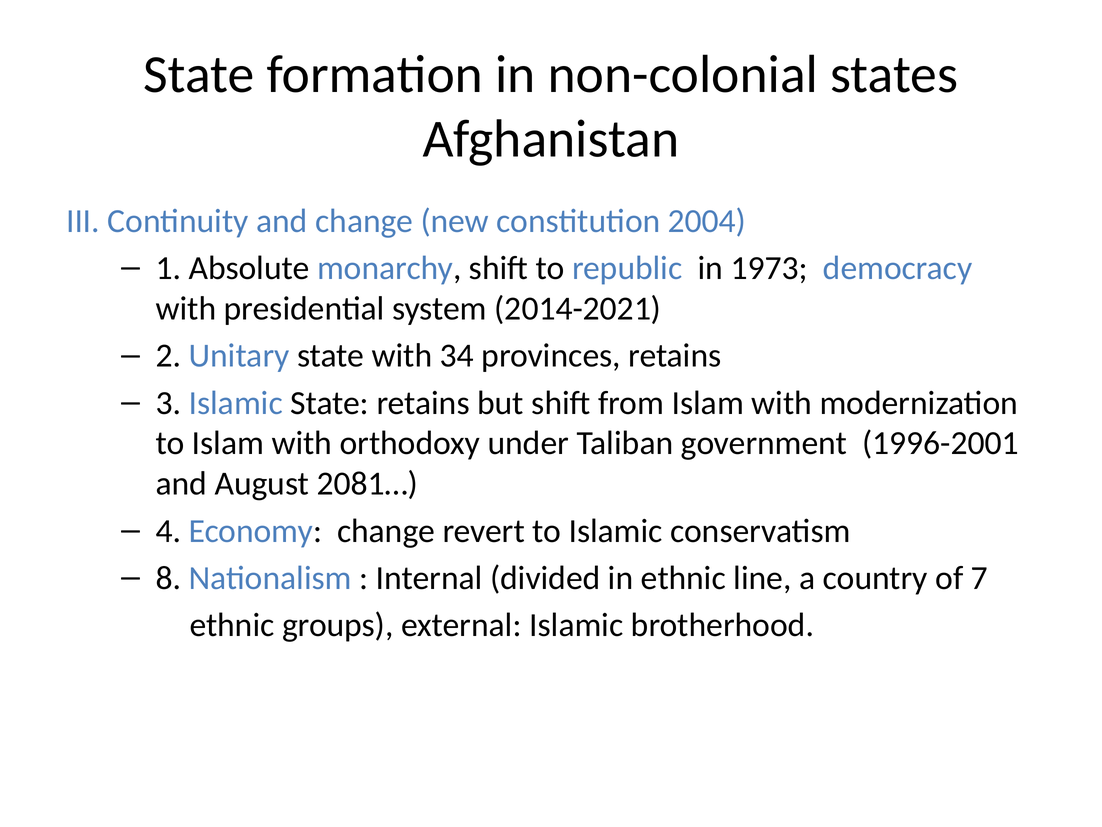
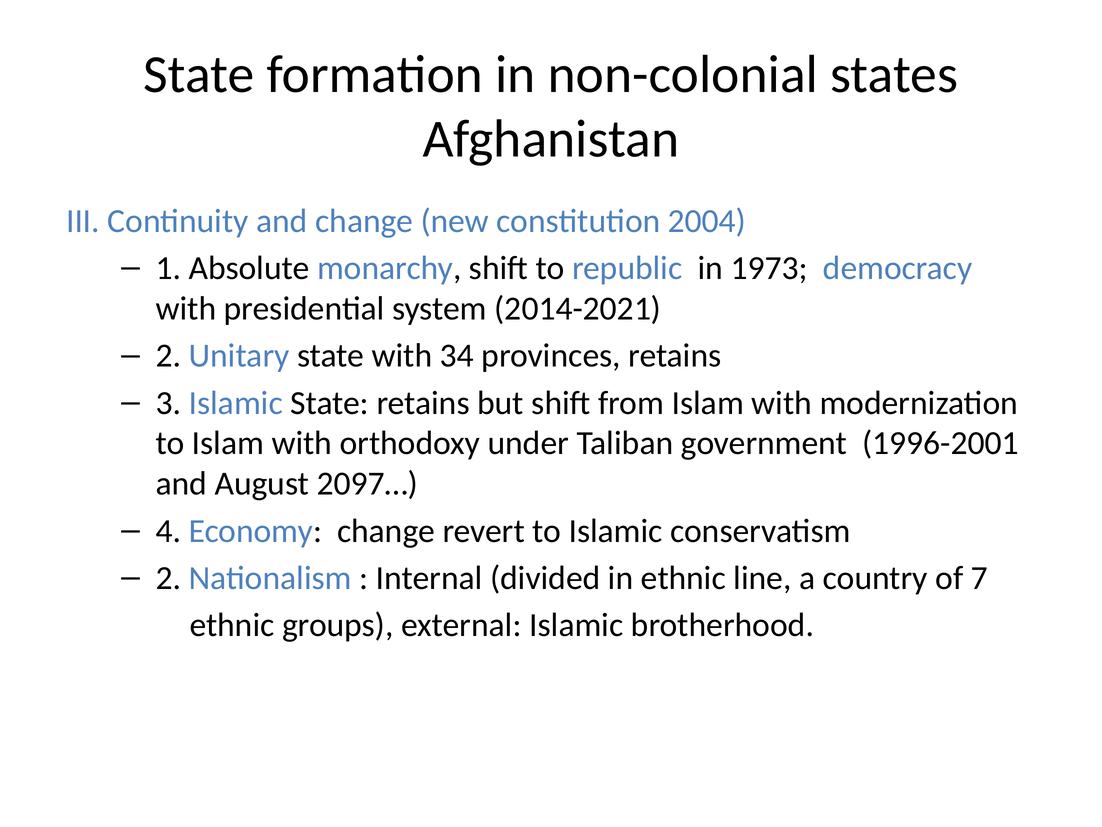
2081…: 2081… -> 2097… (367, 483)
8: 8 -> 2 (168, 578)
